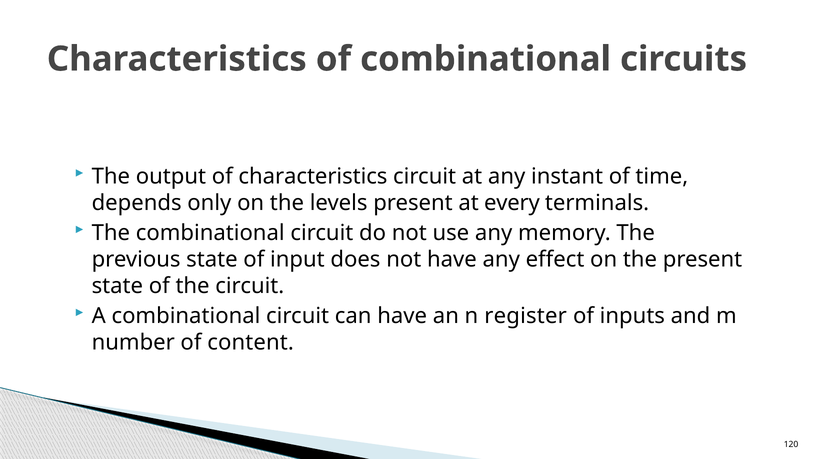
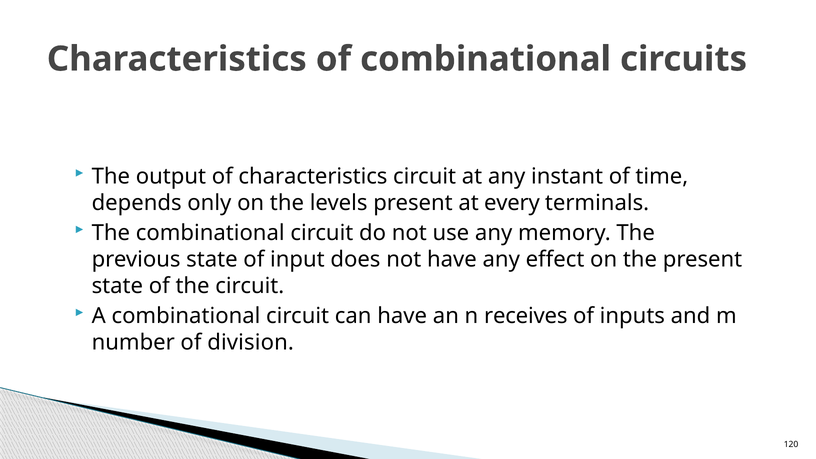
register: register -> receives (526, 316)
content: content -> division (251, 343)
